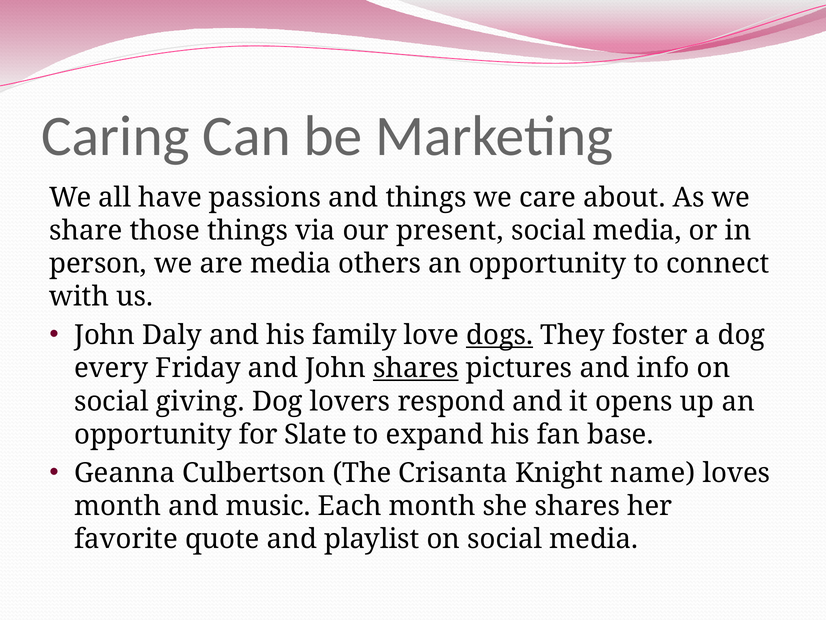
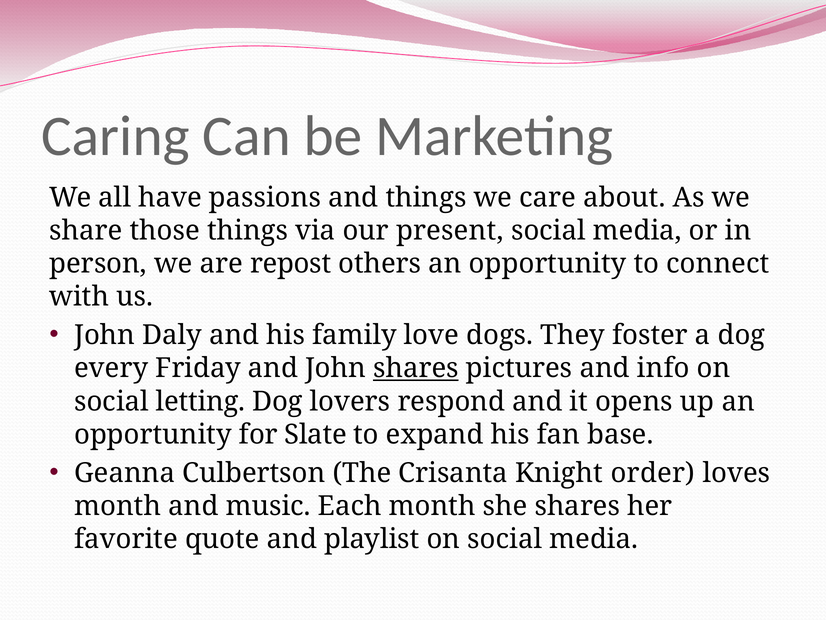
are media: media -> repost (291, 263)
dogs underline: present -> none (500, 335)
giving: giving -> letting (201, 401)
name: name -> order (653, 473)
